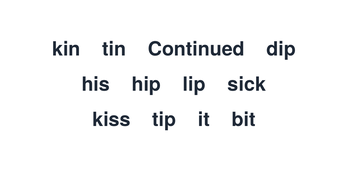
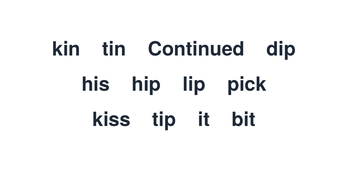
sick: sick -> pick (247, 84)
